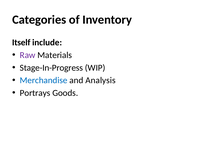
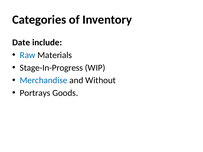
Itself: Itself -> Date (21, 43)
Raw colour: purple -> blue (28, 55)
Analysis: Analysis -> Without (101, 80)
